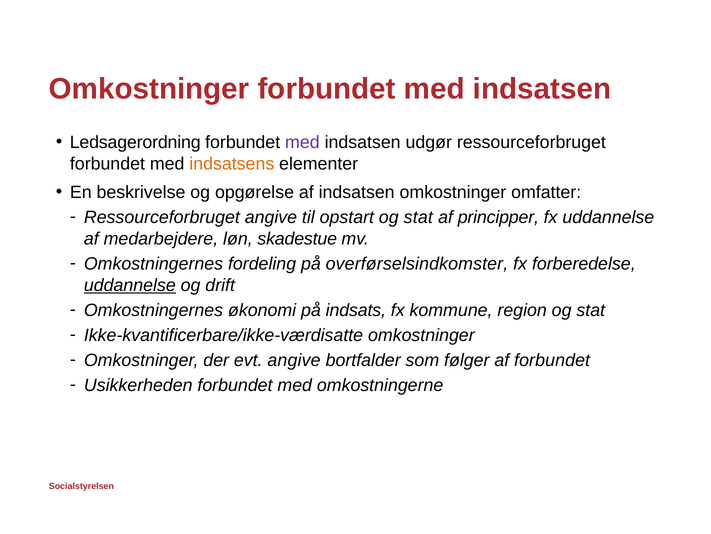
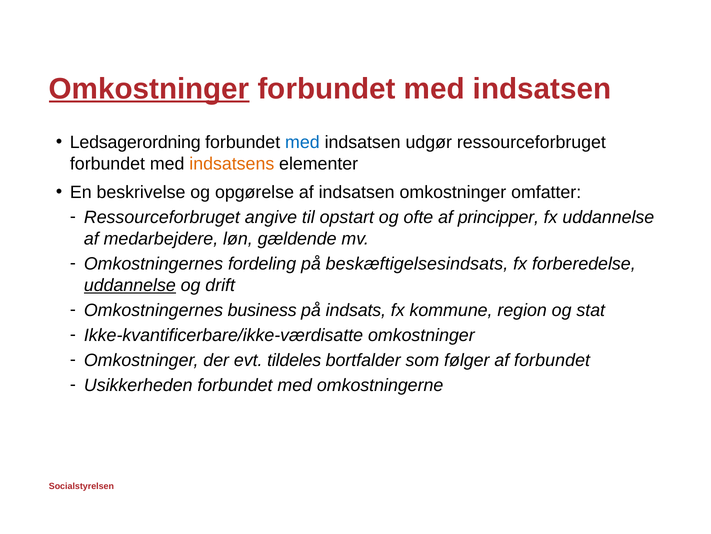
Omkostninger underline: none -> present (149, 89)
med colour: purple -> blue (302, 142)
opstart og stat: stat -> ofte (418, 217)
skadestue: skadestue -> gældende (297, 239)
overførselsindkomster: overførselsindkomster -> beskæftigelsesindsats (417, 264)
økonomi: økonomi -> business (262, 310)
evt angive: angive -> tildeles (294, 360)
